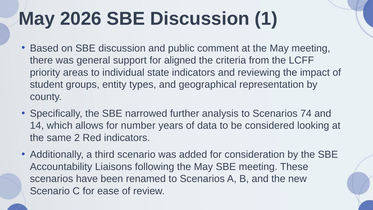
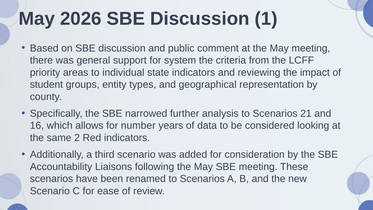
aligned: aligned -> system (180, 60)
74: 74 -> 21 (306, 113)
14: 14 -> 16 (37, 126)
